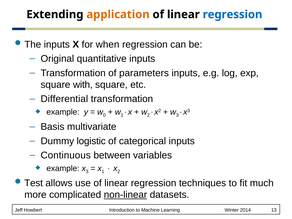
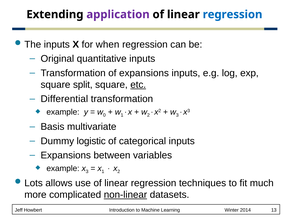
application colour: orange -> purple (118, 14)
of parameters: parameters -> expansions (144, 73)
with: with -> split (83, 85)
etc underline: none -> present (138, 85)
Continuous: Continuous -> Expansions (66, 155)
Test: Test -> Lots (34, 183)
